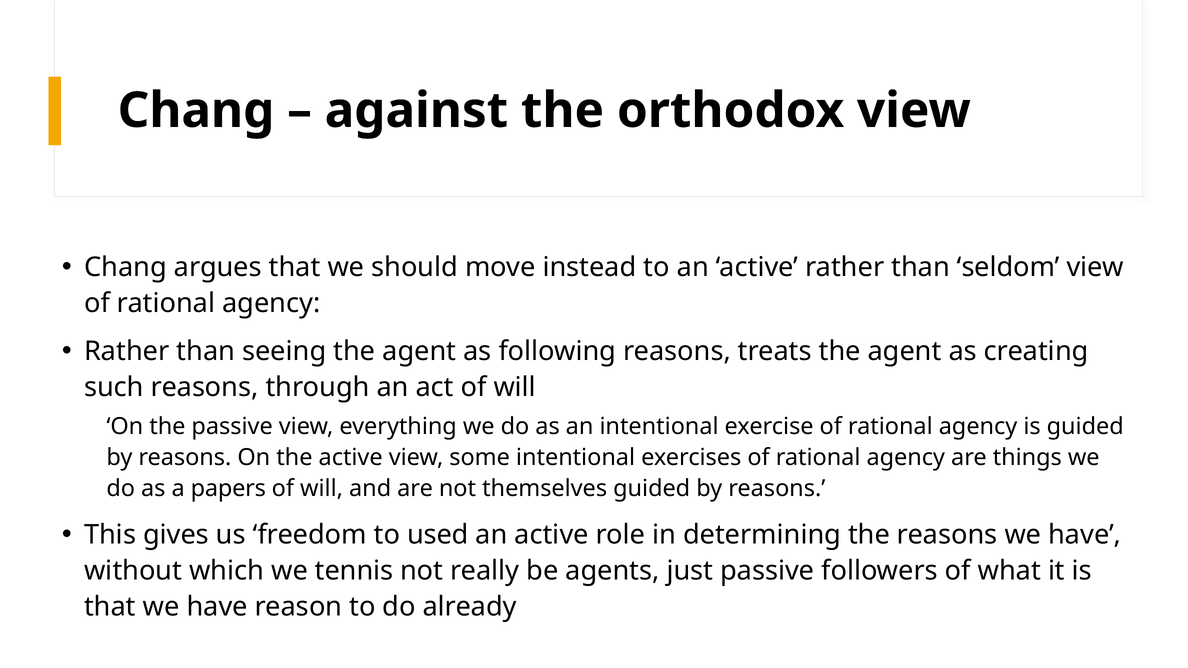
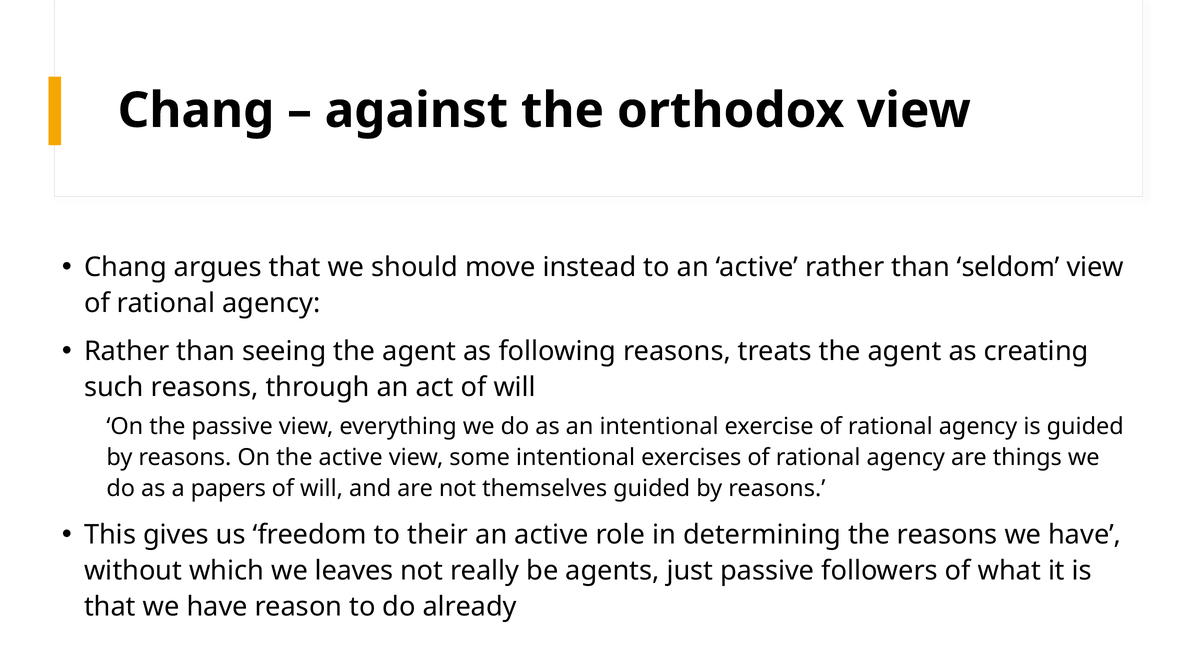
used: used -> their (438, 535)
tennis: tennis -> leaves (354, 571)
